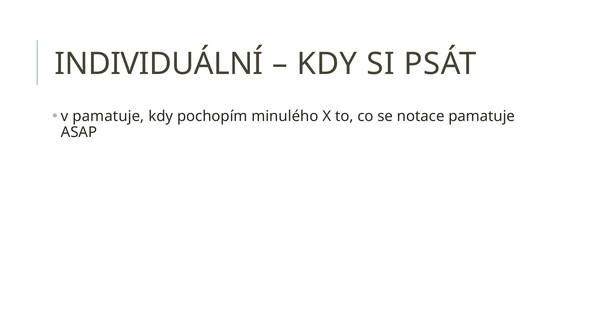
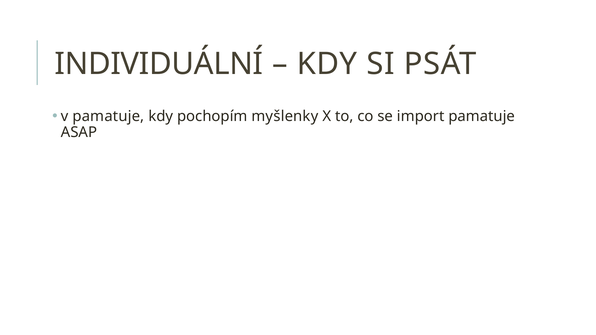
minulého: minulého -> myšlenky (285, 116)
notace: notace -> import (421, 116)
